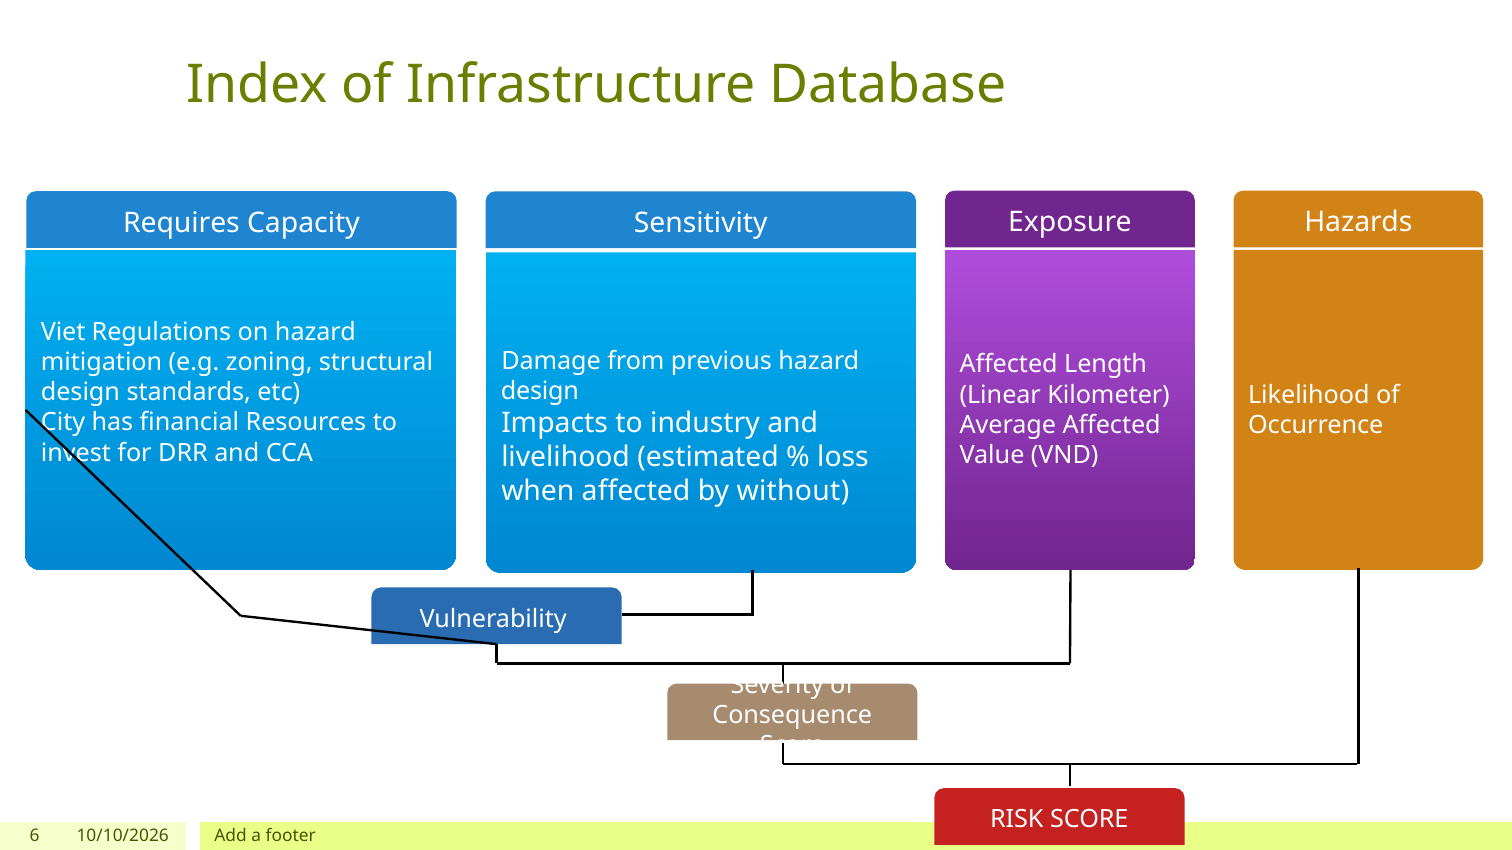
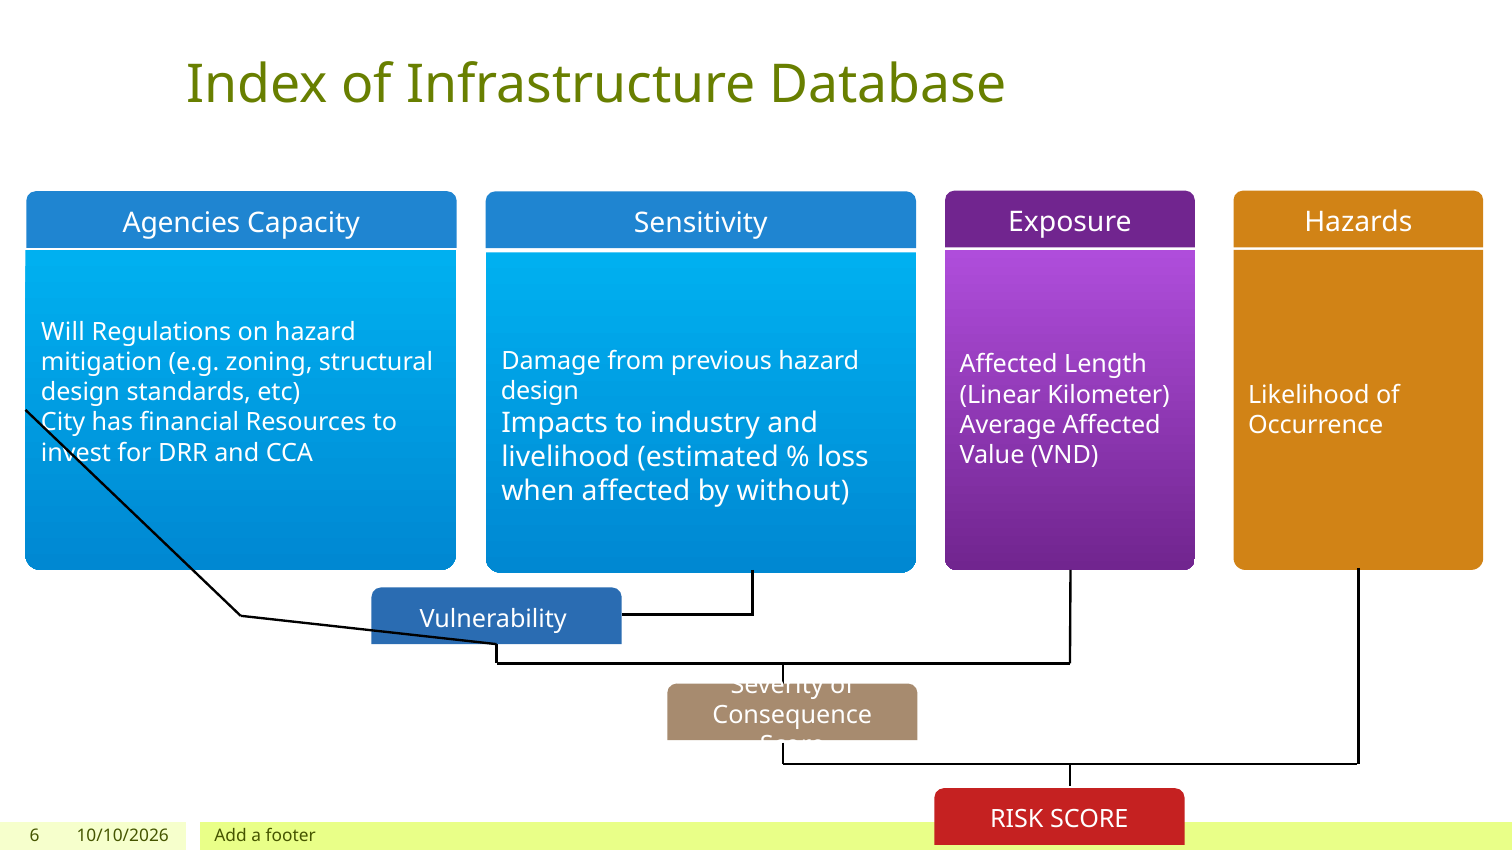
Requires: Requires -> Agencies (182, 223)
Viet: Viet -> Will (63, 332)
